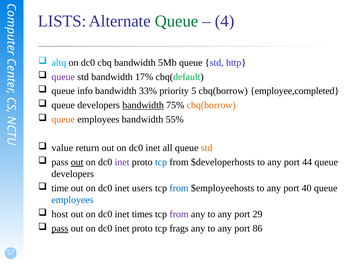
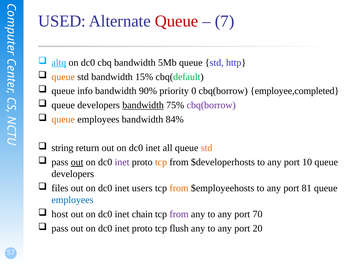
LISTS: LISTS -> USED (62, 21)
Queue colour: green -> red (177, 21)
4: 4 -> 7 (225, 21)
altq underline: none -> present (59, 62)
queue colour: purple -> orange (63, 77)
17%: 17% -> 15% (144, 77)
33%: 33% -> 90% (148, 91)
5: 5 -> 0 (194, 91)
cbq(borrow colour: orange -> purple (211, 105)
55%: 55% -> 84% (175, 119)
value: value -> string (62, 148)
tcp colour: blue -> orange (161, 162)
44: 44 -> 10 (307, 162)
time: time -> files (60, 188)
from colour: blue -> orange (179, 188)
40: 40 -> 81 (307, 188)
times: times -> chain (142, 214)
29: 29 -> 70 (257, 214)
pass underline: present -> none (60, 228)
frags: frags -> flush (179, 228)
86: 86 -> 20 (257, 228)
